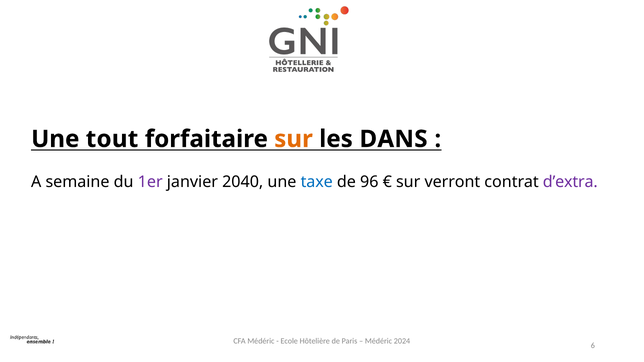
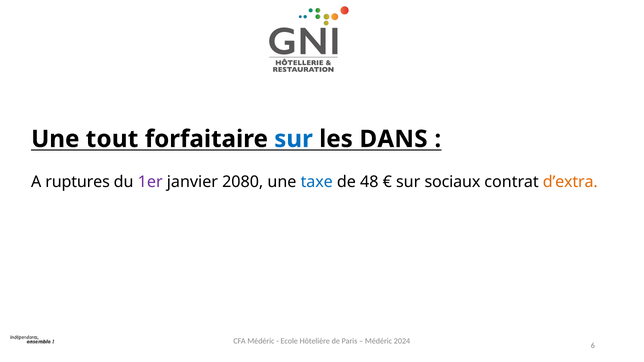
sur colour: orange -> blue (294, 139)
semaine: semaine -> ruptures (78, 182)
2040: 2040 -> 2080 (243, 182)
96: 96 -> 48 (369, 182)
verront: verront -> sociaux (452, 182)
d’extra colour: purple -> orange (570, 182)
